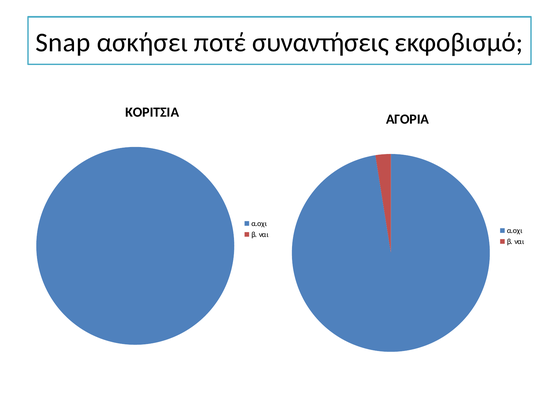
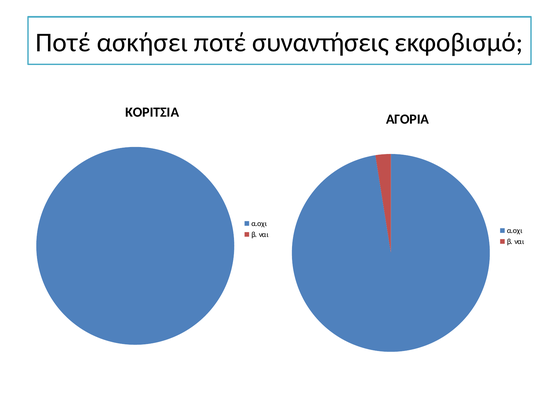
Snap: Snap -> Ποτέ (63, 42)
